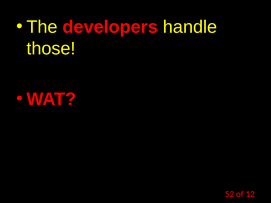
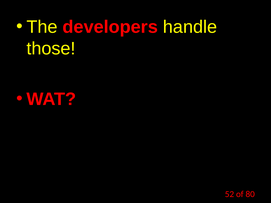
12: 12 -> 80 (250, 194)
